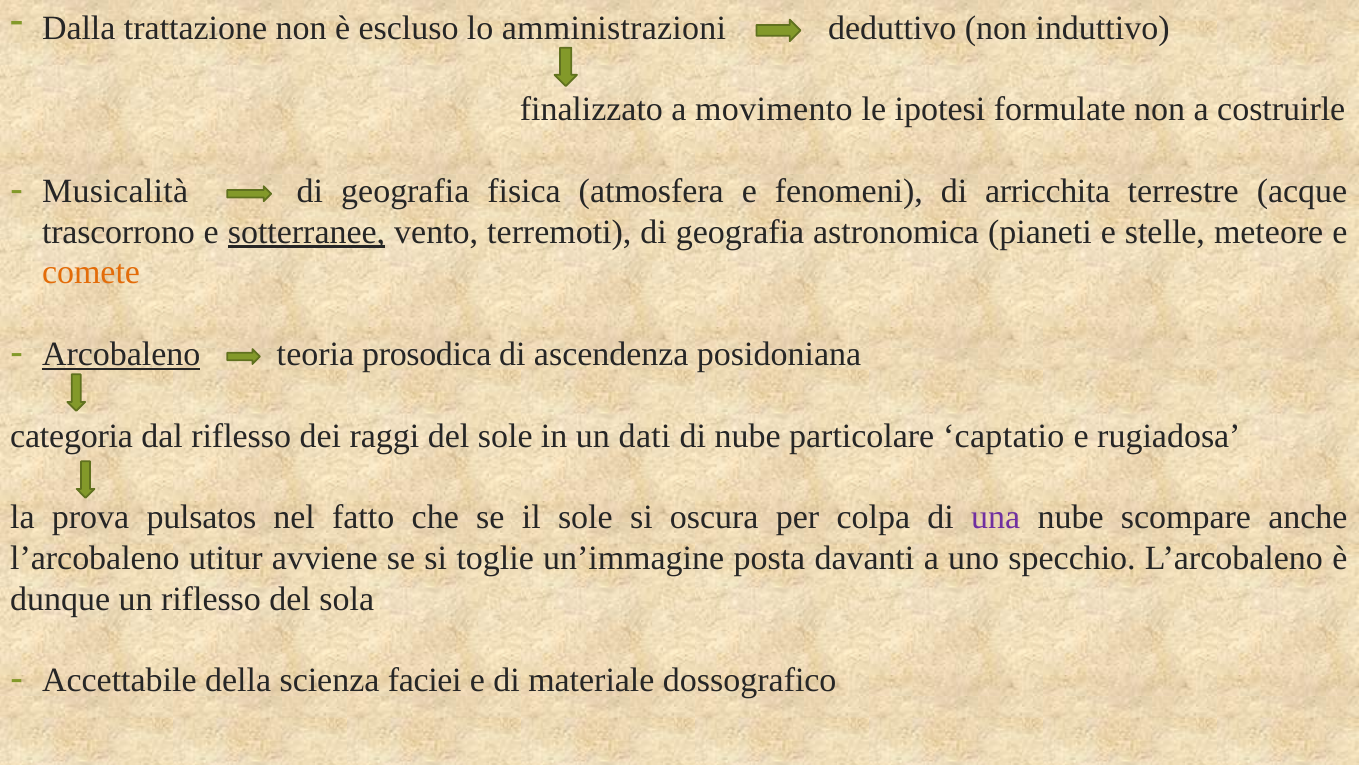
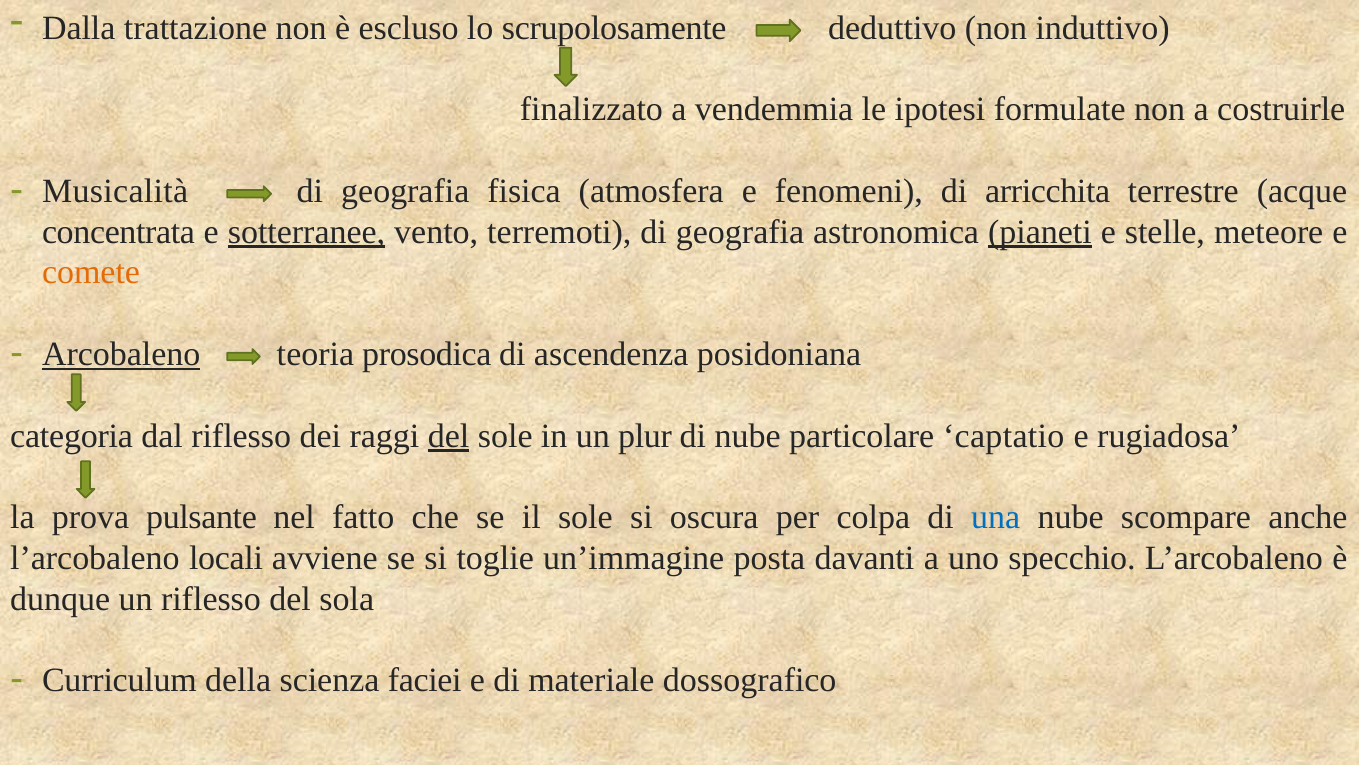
amministrazioni: amministrazioni -> scrupolosamente (614, 28)
movimento: movimento -> vendemmia (774, 109)
trascorrono: trascorrono -> concentrata (119, 232)
pianeti underline: none -> present (1040, 232)
del underline: none -> present (449, 436)
dati: dati -> plur (645, 436)
pulsatos: pulsatos -> pulsante (201, 517)
una colour: purple -> blue (996, 517)
utitur: utitur -> locali (226, 558)
Accettabile: Accettabile -> Curriculum (119, 680)
